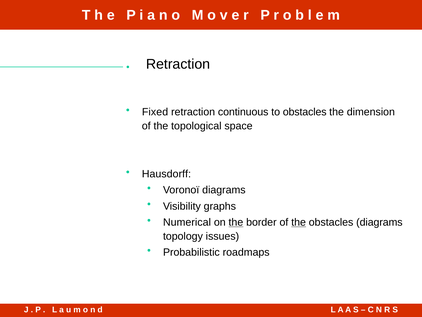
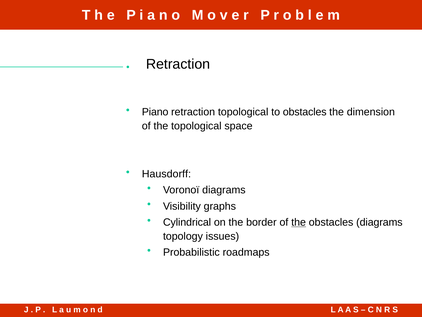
Fixed: Fixed -> Piano (155, 112)
retraction continuous: continuous -> topological (243, 112)
Numerical: Numerical -> Cylindrical (187, 222)
the underline: present -> none (236, 222)
